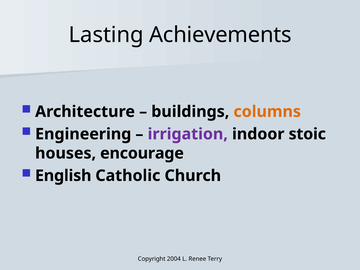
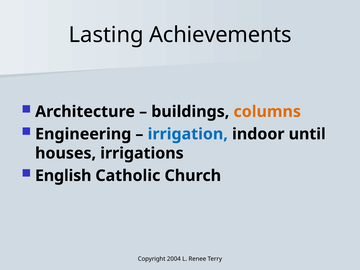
irrigation colour: purple -> blue (188, 134)
stoic: stoic -> until (307, 134)
encourage: encourage -> irrigations (142, 153)
